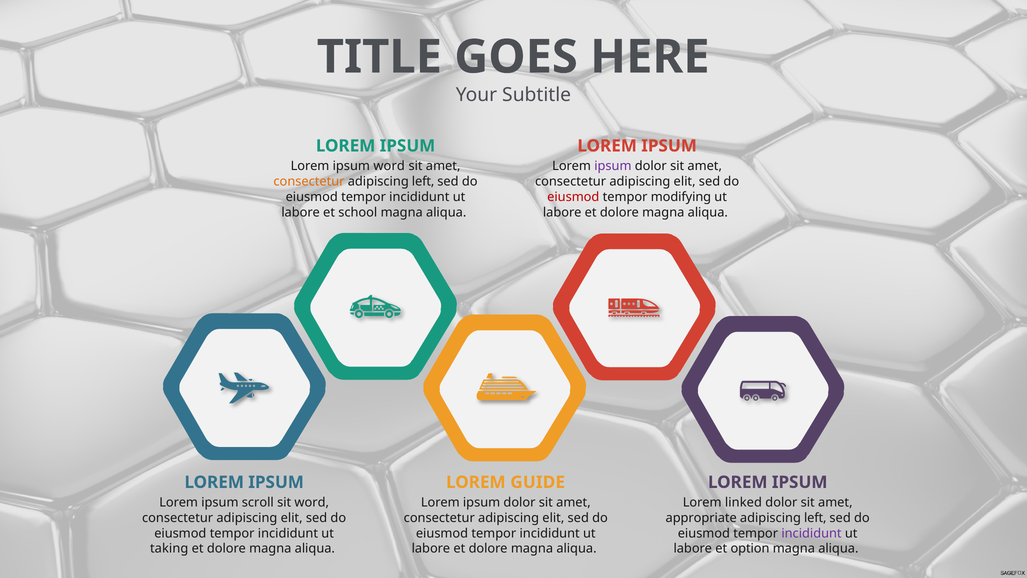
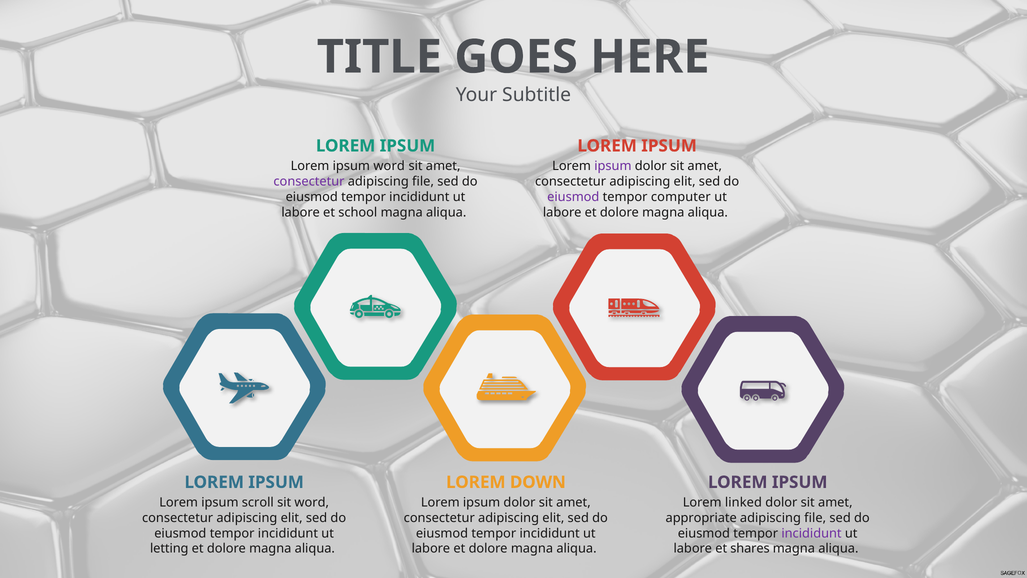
consectetur colour: orange -> purple (309, 181)
left: left -> file (423, 181)
eiusmod colour: red -> purple (573, 197)
modifying: modifying -> computer (681, 197)
GUIDE: GUIDE -> DOWN (538, 482)
left: left -> file (815, 518)
taking: taking -> letting (169, 548)
option: option -> shares (750, 548)
